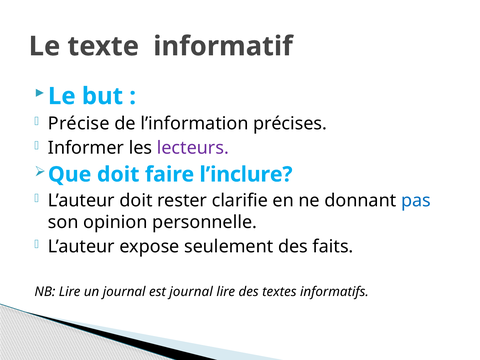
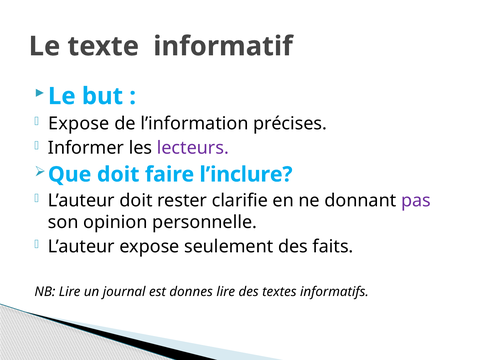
Précise: Précise -> Expose (79, 124)
pas colour: blue -> purple (416, 201)
est journal: journal -> donnes (191, 292)
